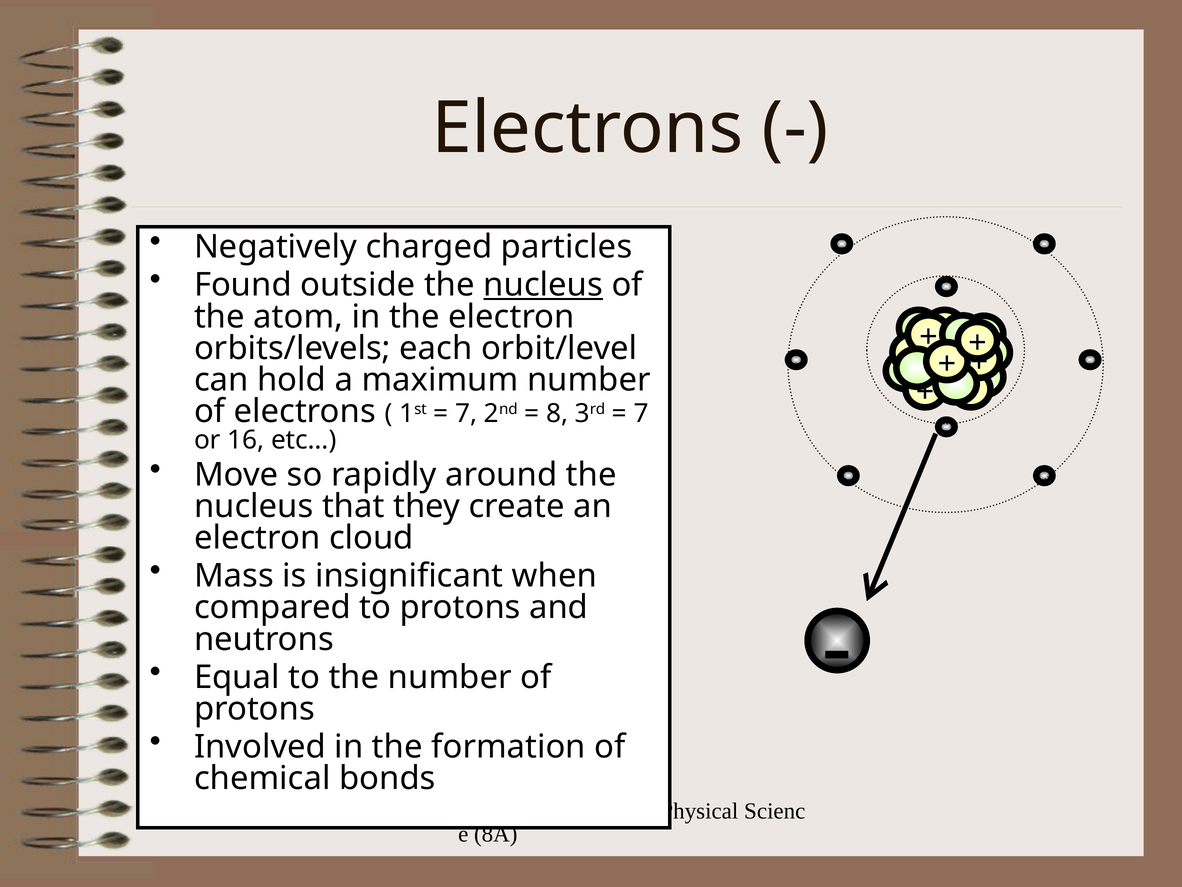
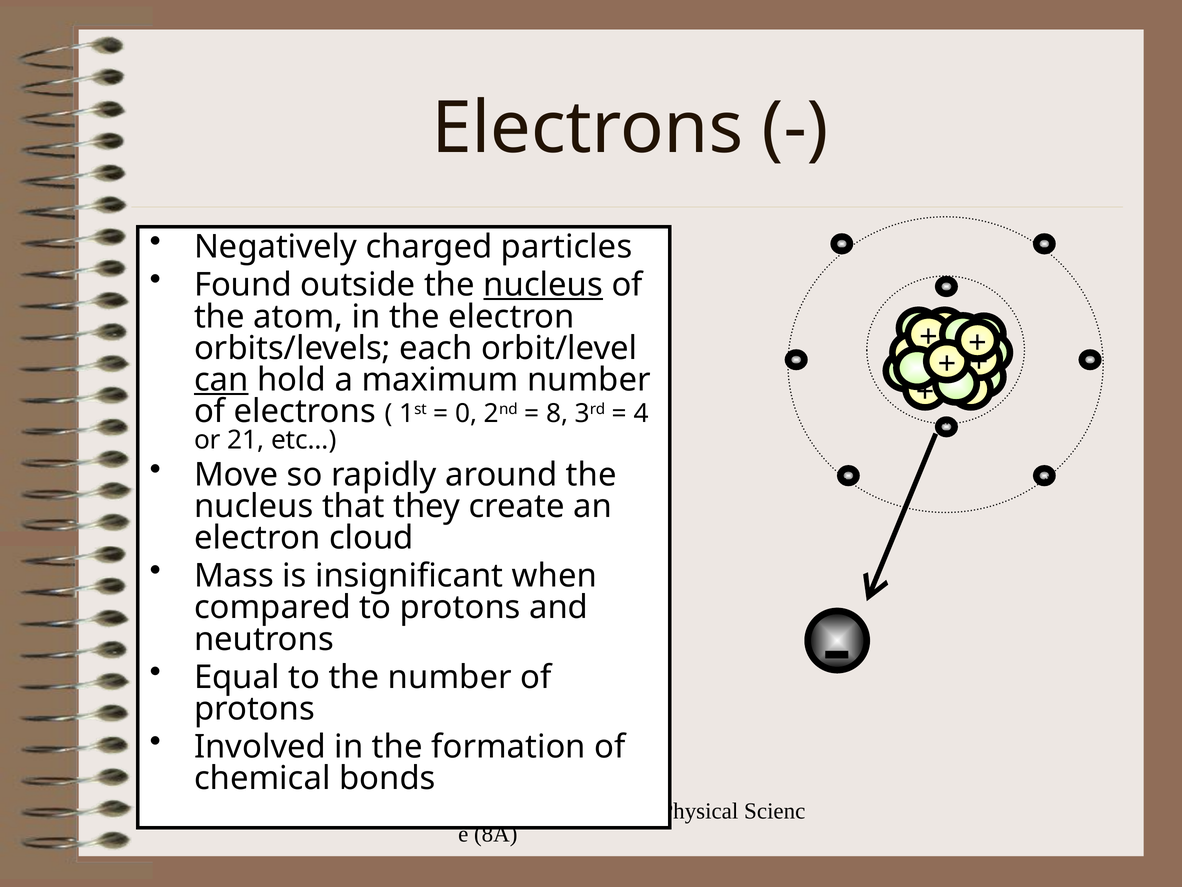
can underline: none -> present (221, 380)
7: 7 -> 0 (466, 413)
7: 7 -> 4 (641, 413)
16: 16 -> 21 (246, 440)
